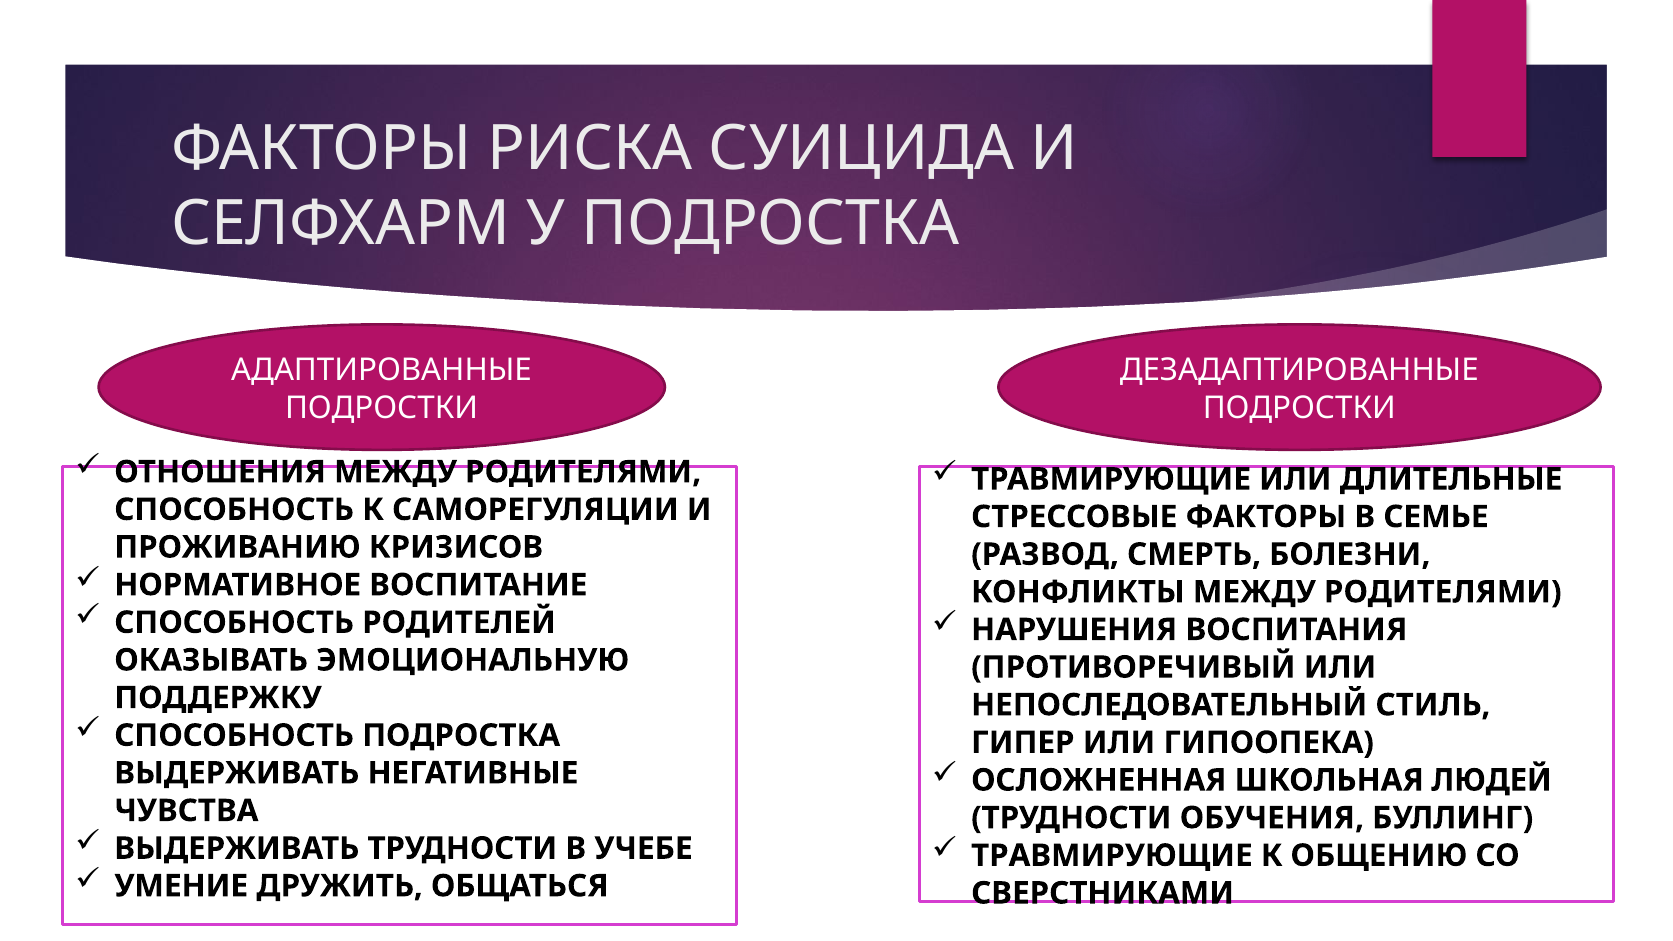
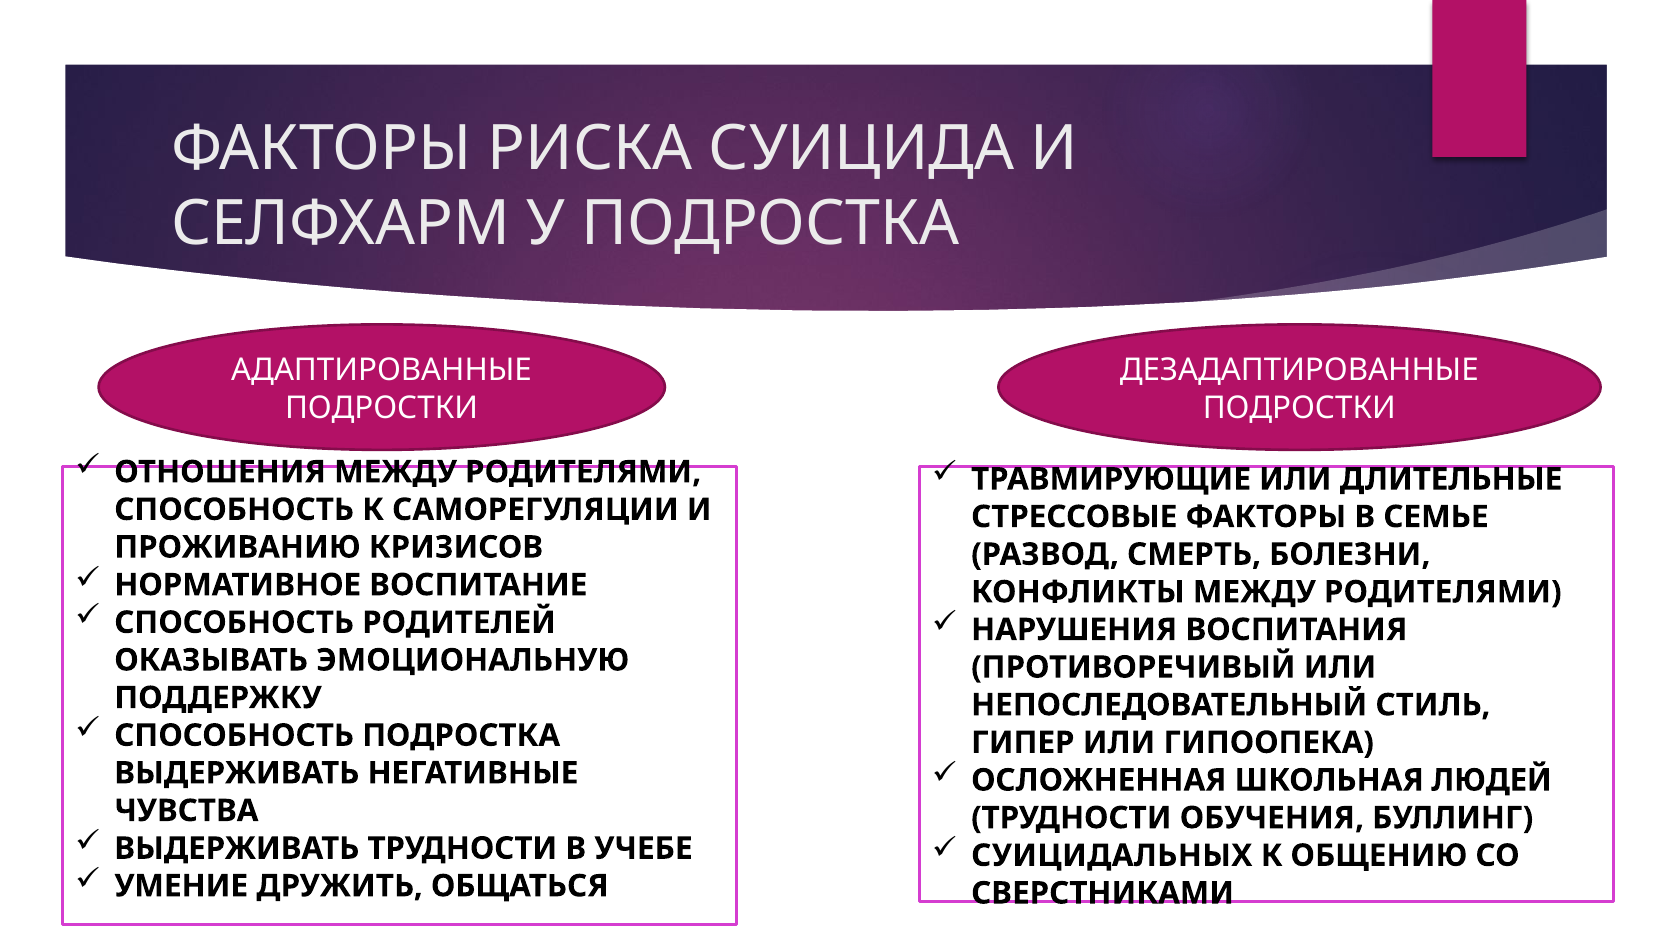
ТРАВМИРУЮЩИЕ: ТРАВМИРУЮЩИЕ -> СУИЦИДАЛЬНЫХ (1112, 856)
